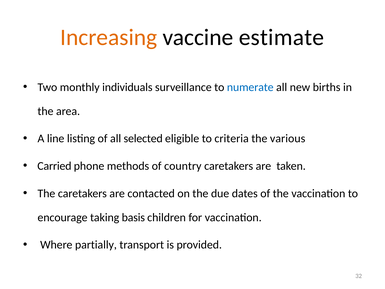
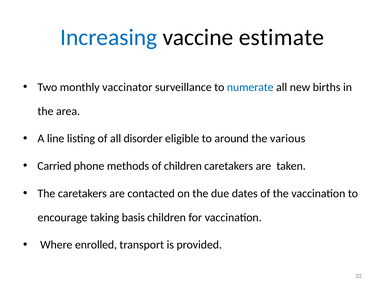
Increasing colour: orange -> blue (109, 37)
individuals: individuals -> vaccinator (127, 87)
selected: selected -> disorder (143, 138)
criteria: criteria -> around (232, 138)
of country: country -> children (183, 166)
partially: partially -> enrolled (96, 245)
